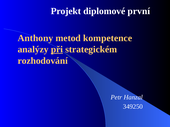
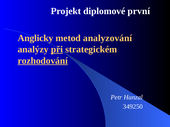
Anthony: Anthony -> Anglicky (35, 38)
kompetence: kompetence -> analyzování (108, 38)
rozhodování underline: none -> present (43, 61)
